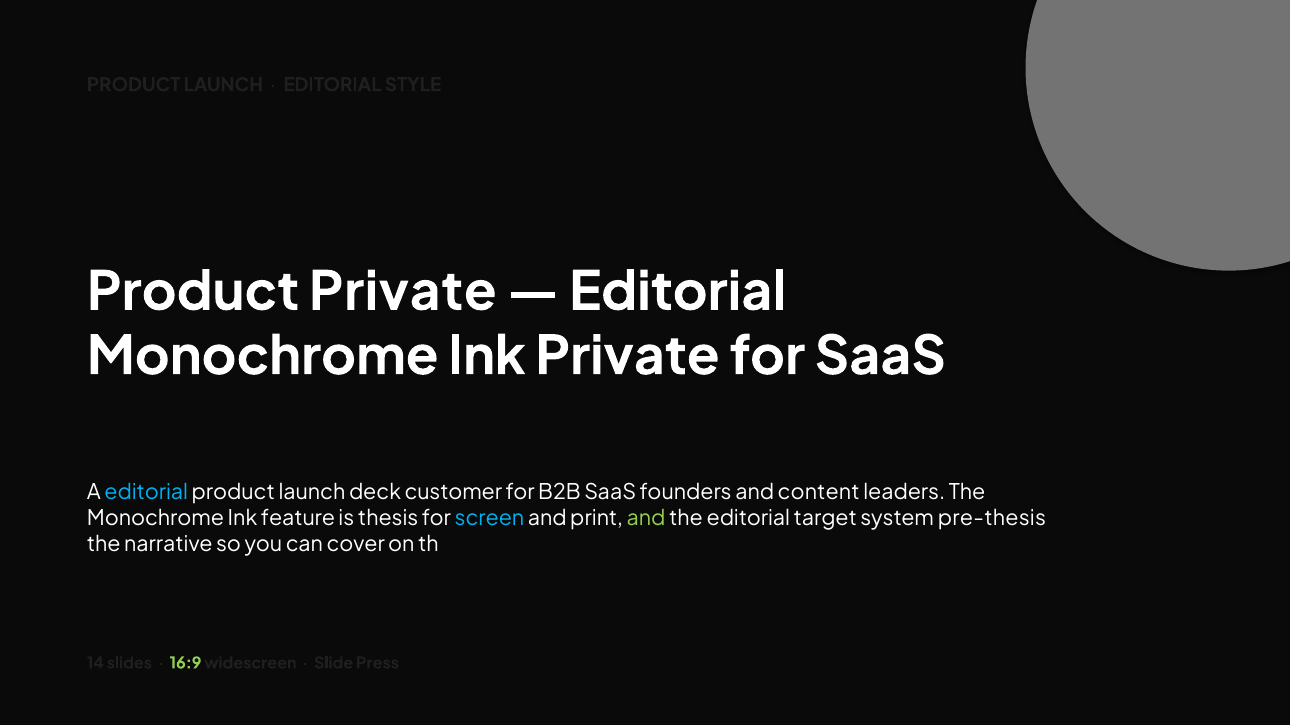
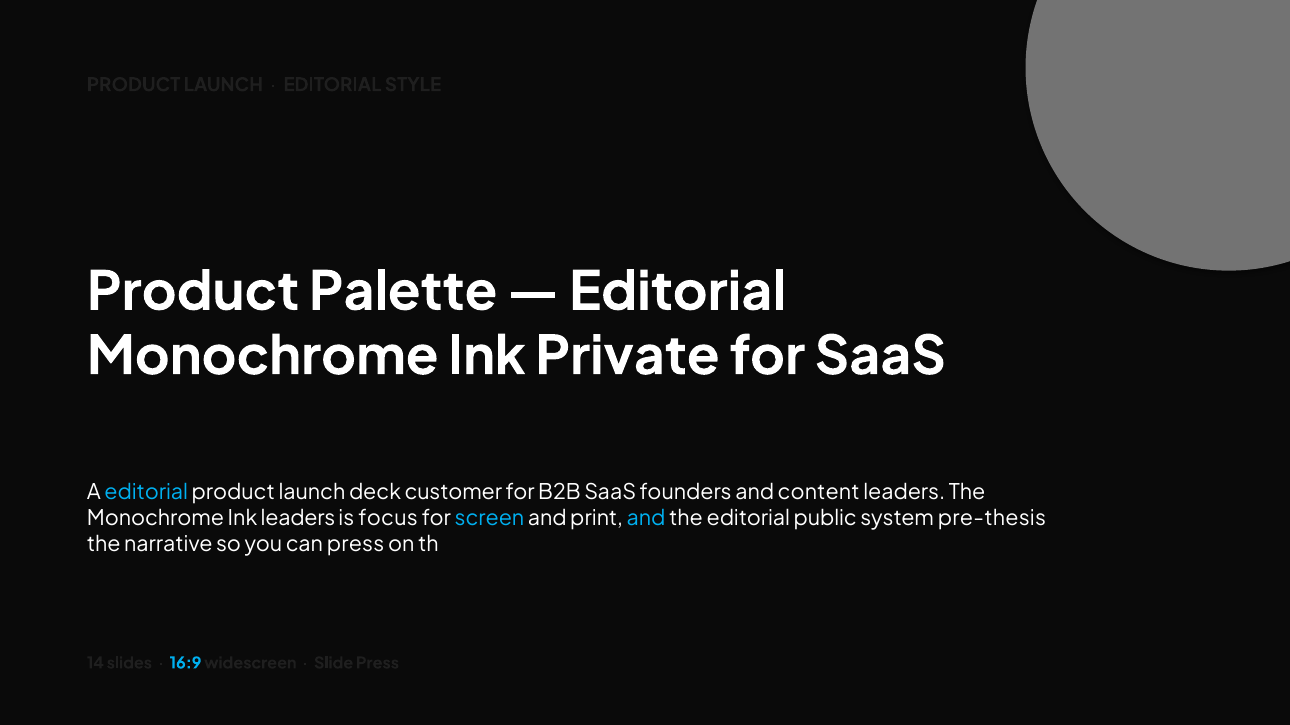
Product Private: Private -> Palette (403, 292)
Ink feature: feature -> leaders (298, 519)
thesis: thesis -> focus (388, 519)
and colour: light green -> light blue (646, 519)
target: target -> public (825, 519)
can cover: cover -> press (356, 545)
16:9 colour: light green -> light blue (186, 664)
